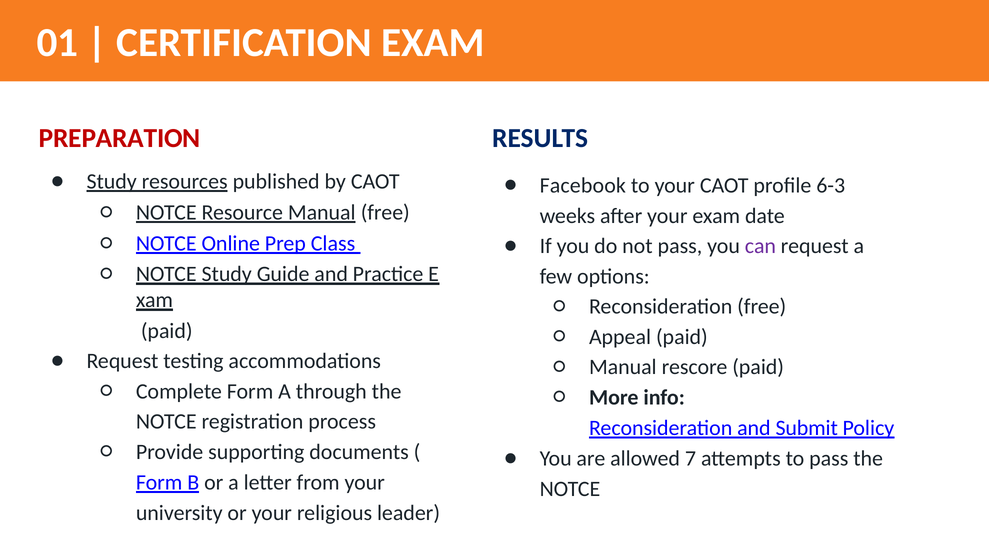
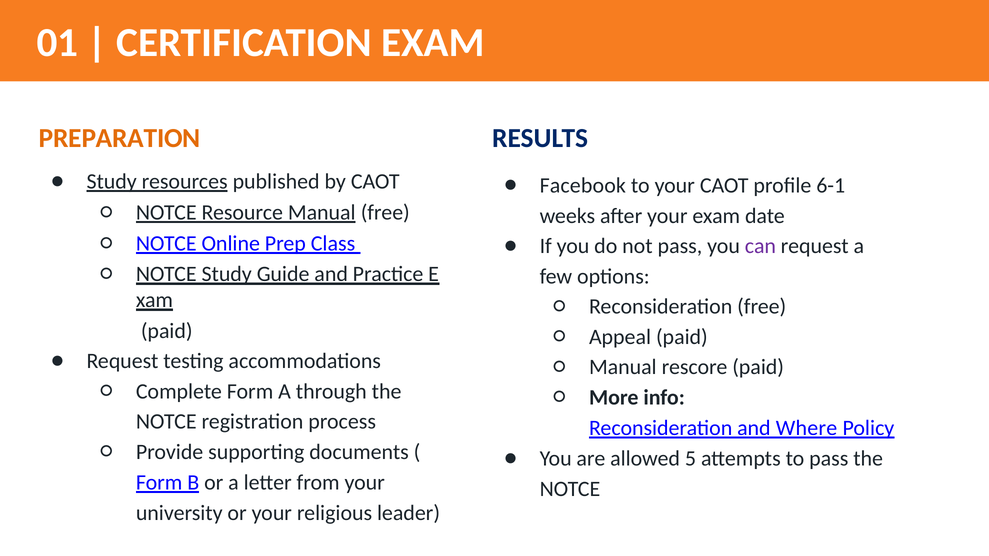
PREPARATION colour: red -> orange (120, 138)
6-3: 6-3 -> 6-1 (831, 186)
Submit: Submit -> Where (807, 428)
7: 7 -> 5 (690, 459)
